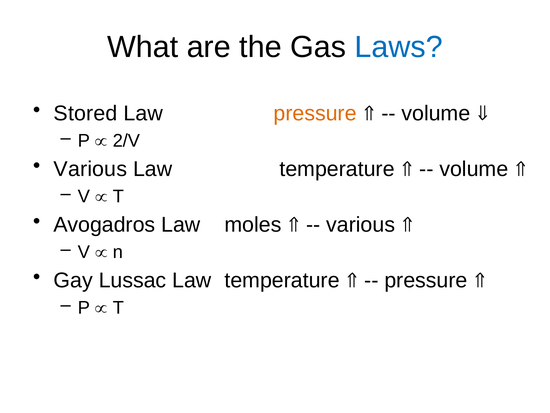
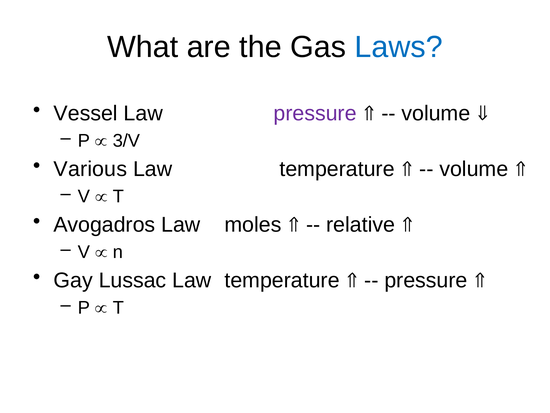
Stored: Stored -> Vessel (86, 113)
pressure colour: orange -> purple (315, 113)
2/V: 2/V -> 3/V (126, 141)
various: various -> relative (361, 225)
